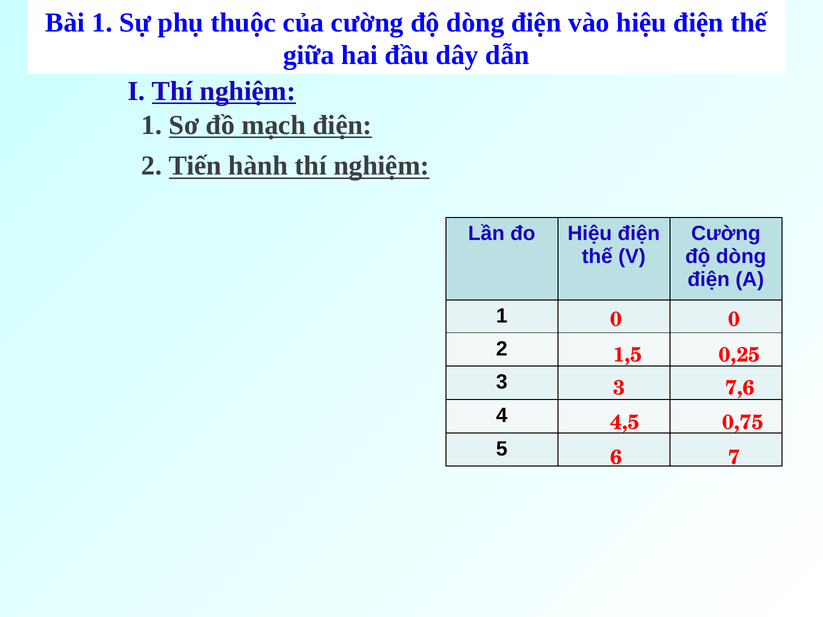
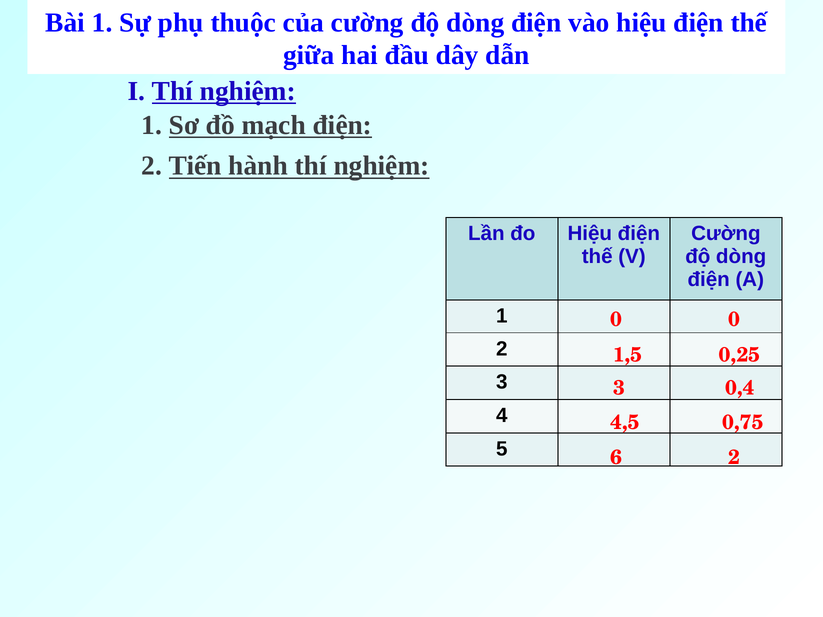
7,6: 7,6 -> 0,4 (740, 388)
6 7: 7 -> 2 (734, 458)
